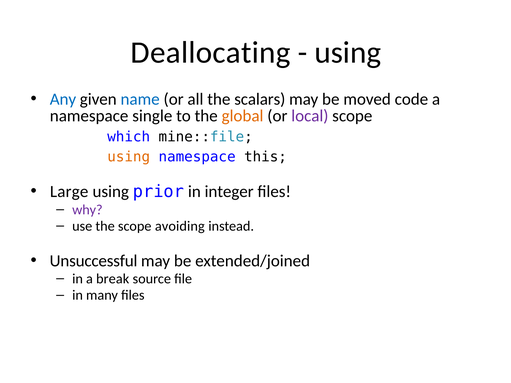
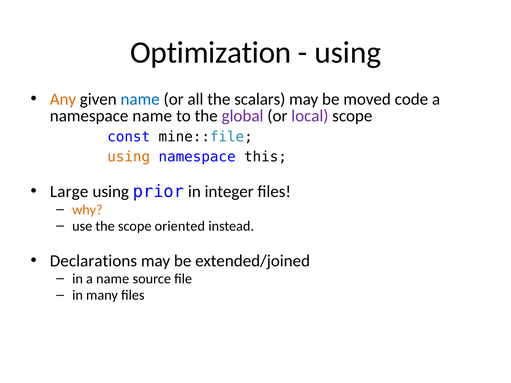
Deallocating: Deallocating -> Optimization (211, 53)
Any colour: blue -> orange (63, 99)
namespace single: single -> name (152, 116)
global colour: orange -> purple (243, 116)
which: which -> const (129, 137)
why colour: purple -> orange (87, 210)
avoiding: avoiding -> oriented (180, 226)
Unsuccessful: Unsuccessful -> Declarations (93, 261)
a break: break -> name (113, 279)
